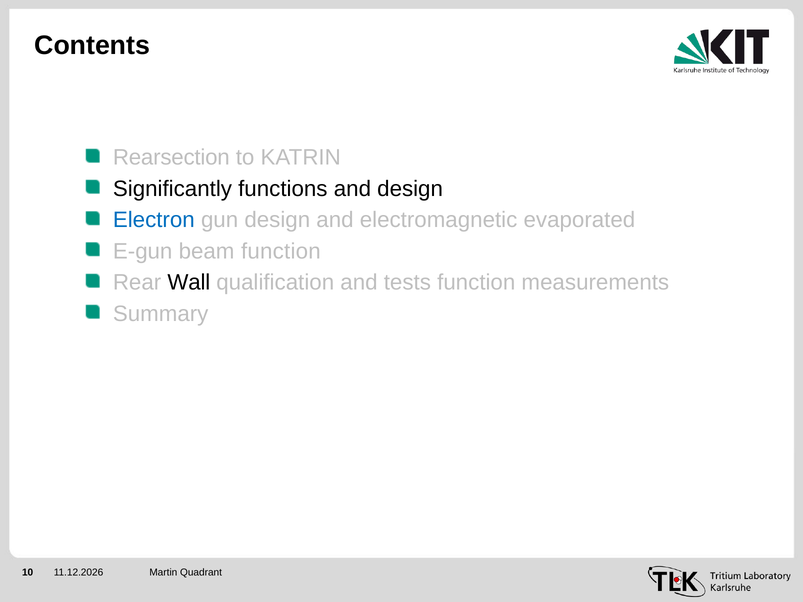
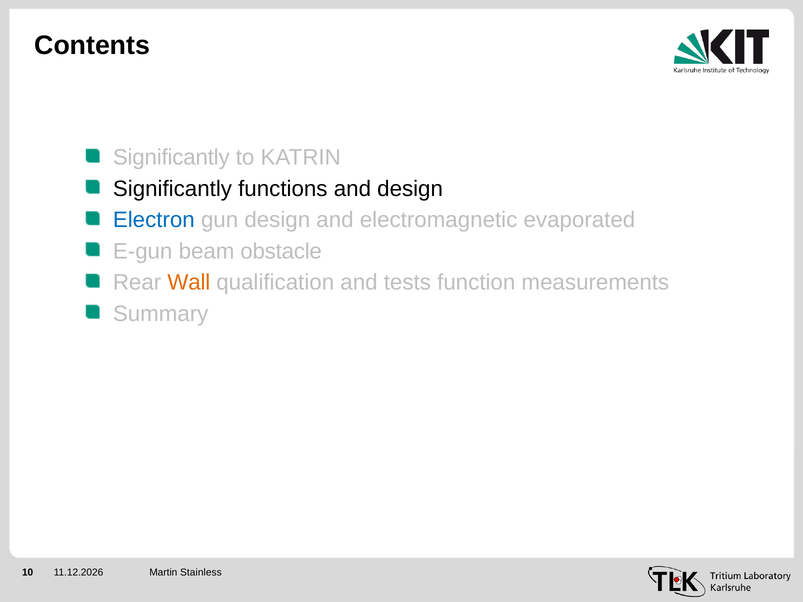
Rearsection: Rearsection -> Significantly (171, 158)
beam function: function -> obstacle (281, 251)
Wall colour: black -> orange (189, 283)
Quadrant: Quadrant -> Stainless (201, 573)
